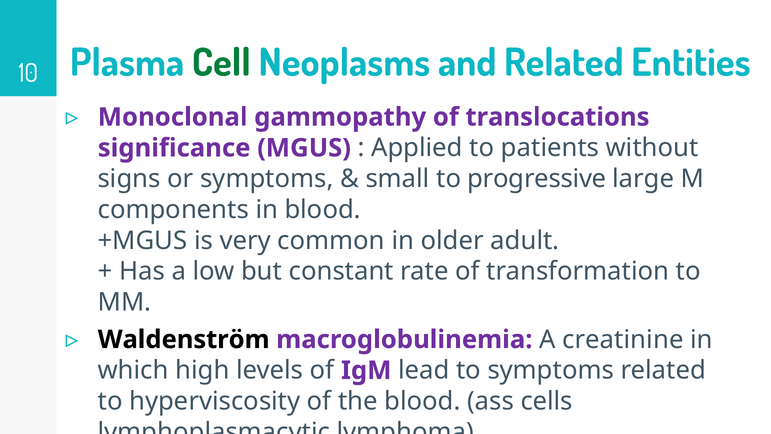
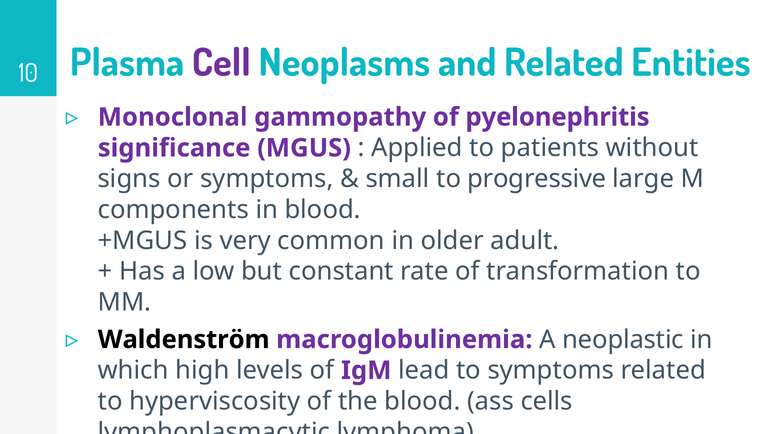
Cell colour: green -> purple (221, 63)
translocations: translocations -> pyelonephritis (558, 117)
creatinine: creatinine -> neoplastic (623, 339)
